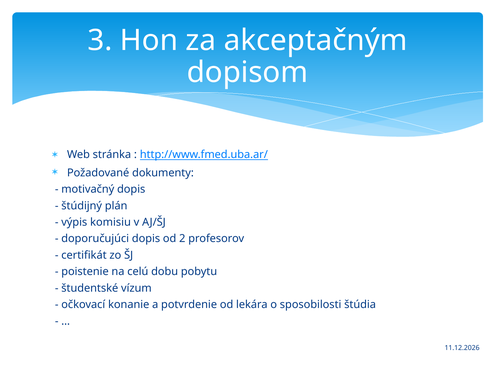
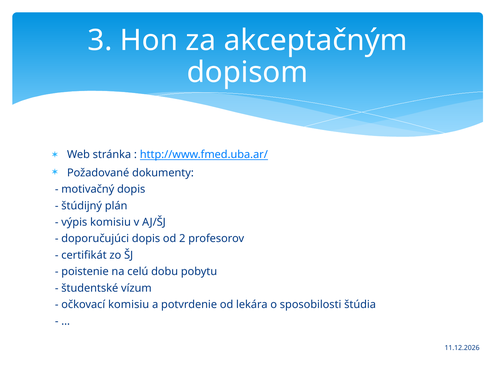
očkovací konanie: konanie -> komisiu (129, 305)
